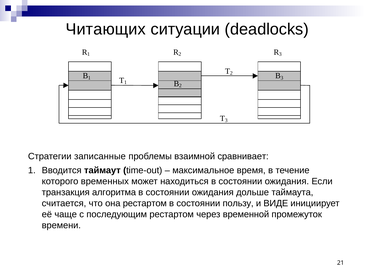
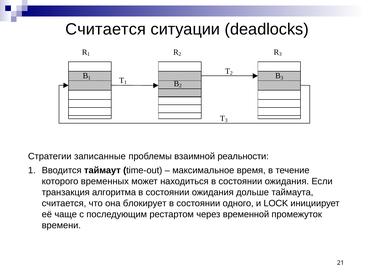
Читающих: Читающих -> Считается (106, 29)
сравнивает: сравнивает -> реальности (243, 156)
она рестартом: рестартом -> блокирует (145, 203)
пользу: пользу -> одного (238, 203)
ВИДЕ: ВИДЕ -> LOCK (276, 203)
